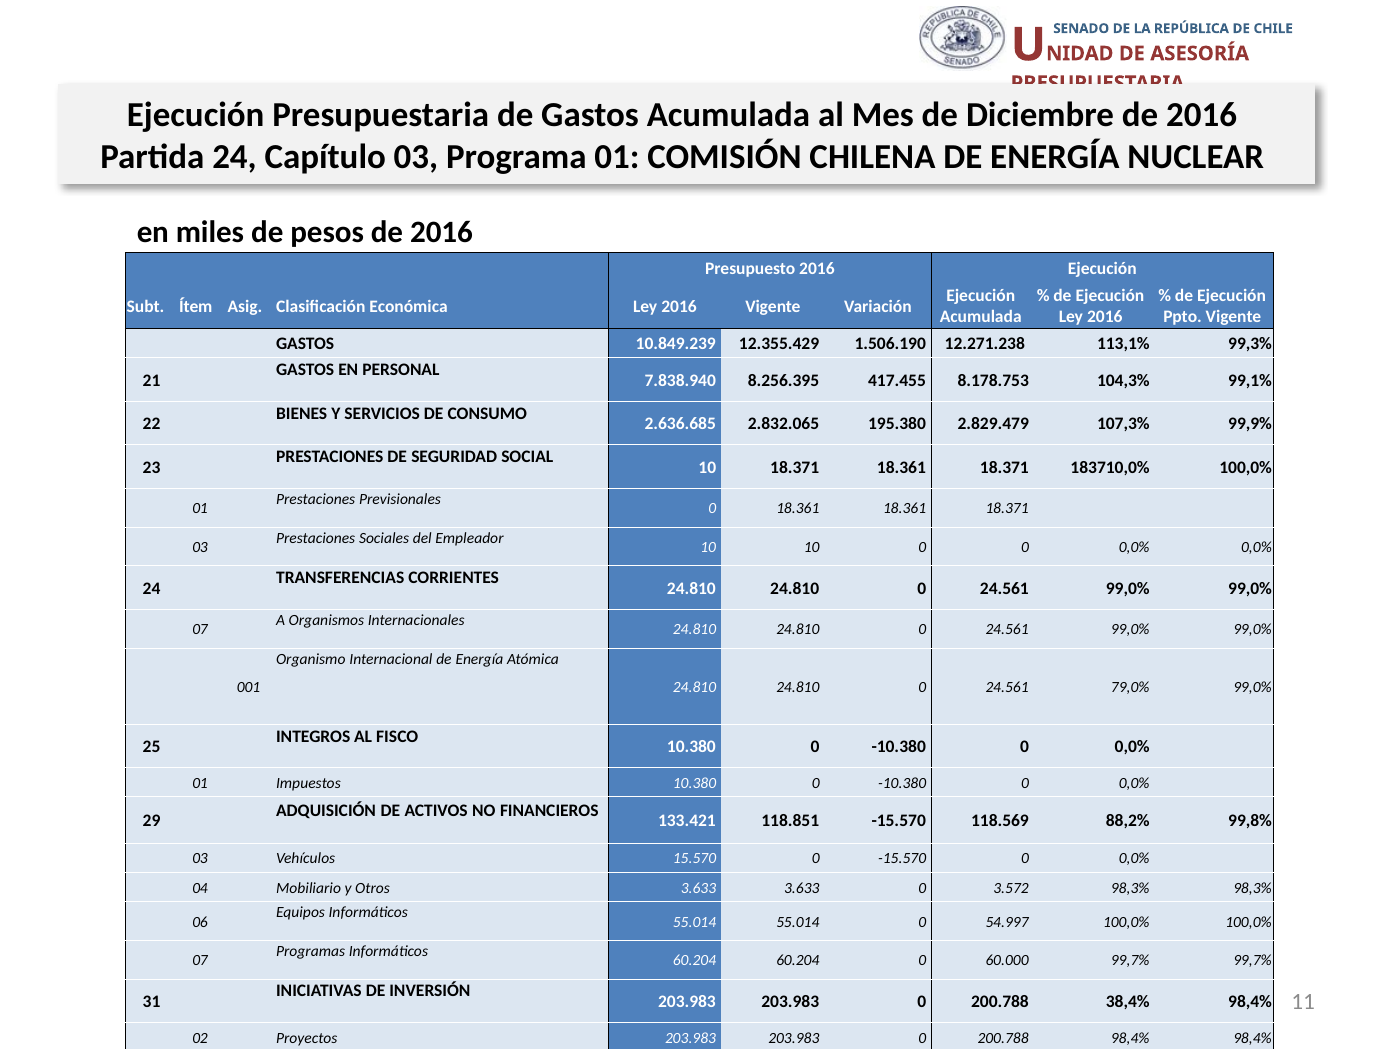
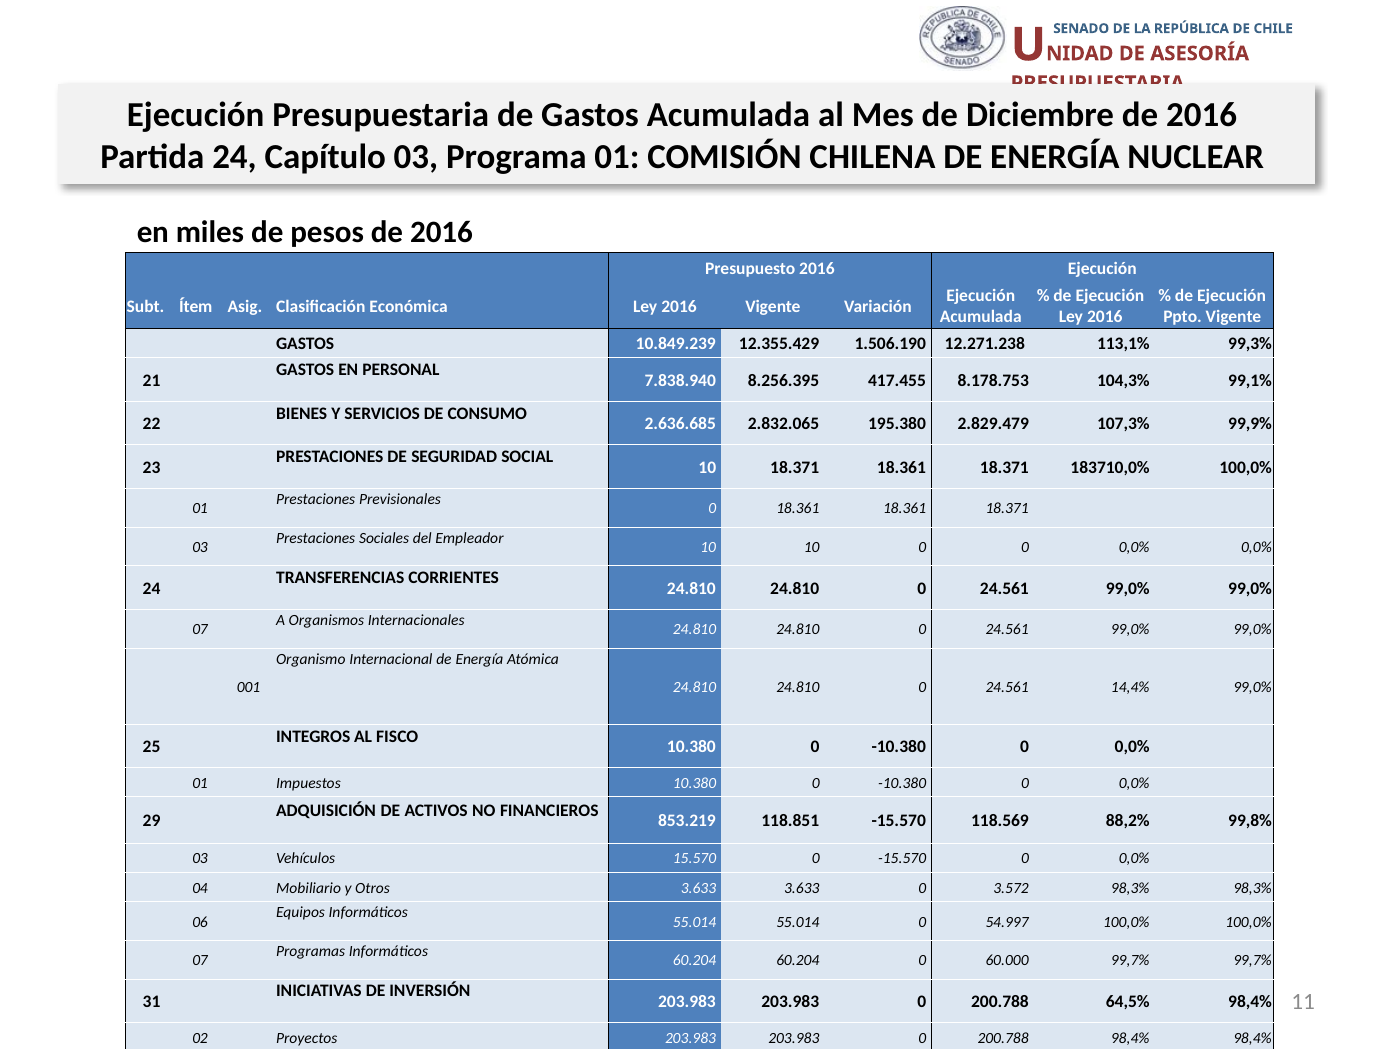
79,0%: 79,0% -> 14,4% (1130, 687)
133.421: 133.421 -> 853.219 (687, 821)
38,4%: 38,4% -> 64,5% (1128, 1002)
